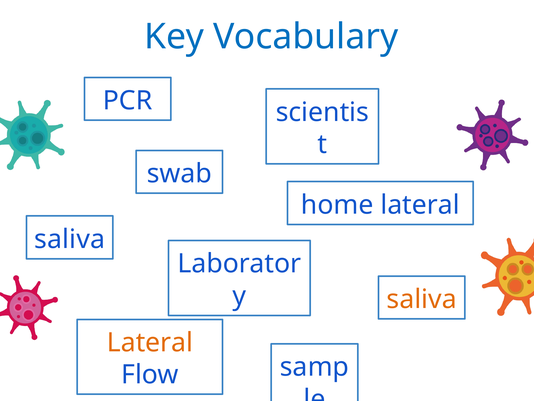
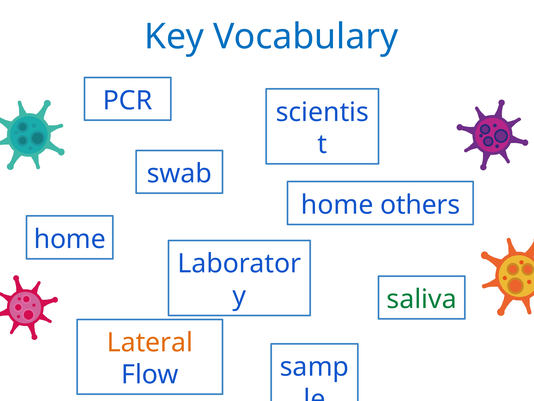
home lateral: lateral -> others (420, 205)
saliva: saliva -> home (70, 239)
saliva colour: orange -> green (422, 299)
